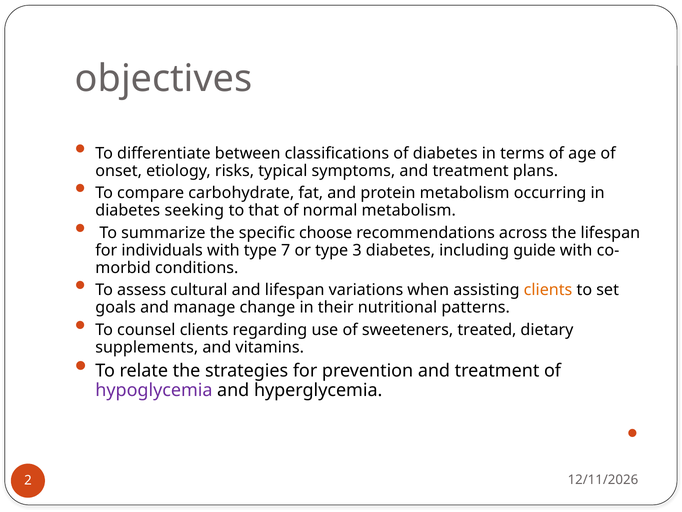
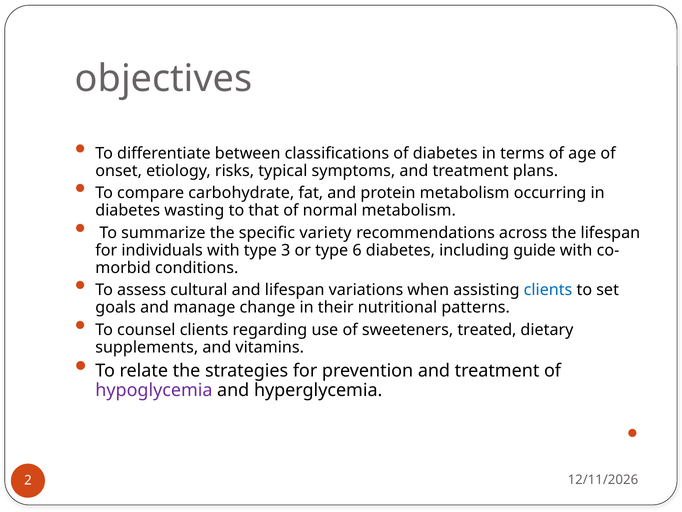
seeking: seeking -> wasting (194, 210)
choose: choose -> variety (326, 233)
7: 7 -> 3 (286, 250)
3: 3 -> 6 (357, 250)
clients colour: orange -> blue (548, 290)
